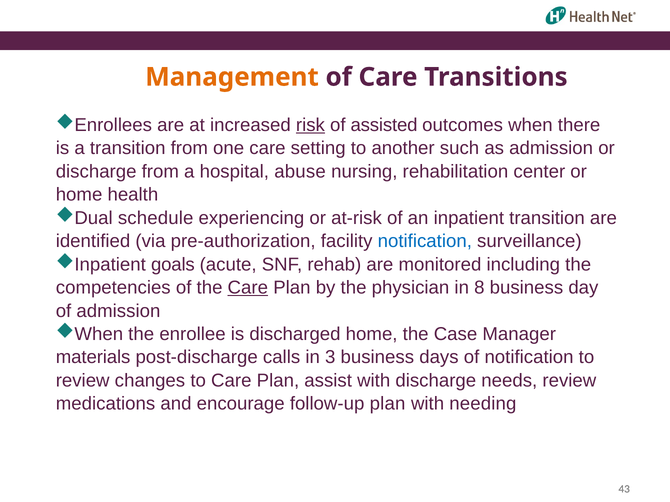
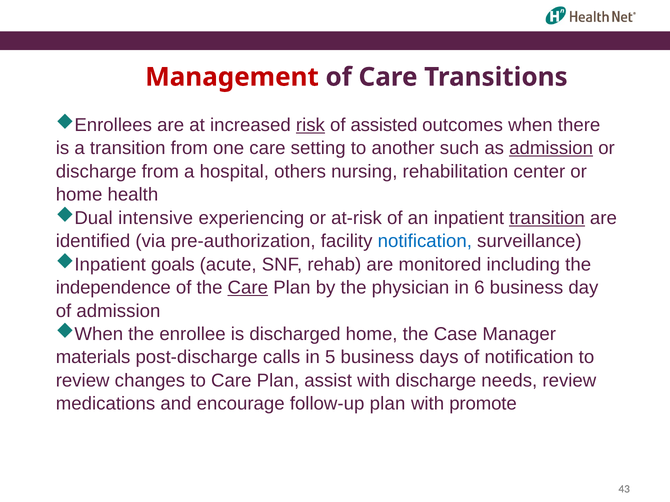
Management colour: orange -> red (232, 77)
admission underline: none -> present (551, 148)
abuse: abuse -> others (300, 172)
schedule: schedule -> intensive (156, 218)
transition underline: none -> present (547, 218)
competencies: competencies -> independence (113, 288)
8: 8 -> 6 (479, 288)
3: 3 -> 5 (330, 358)
needing: needing -> promote (483, 404)
